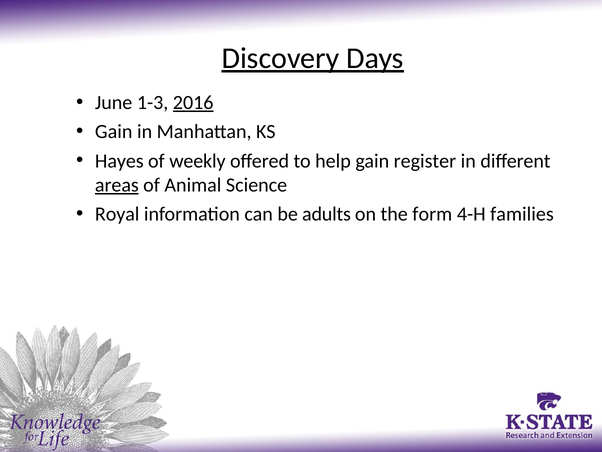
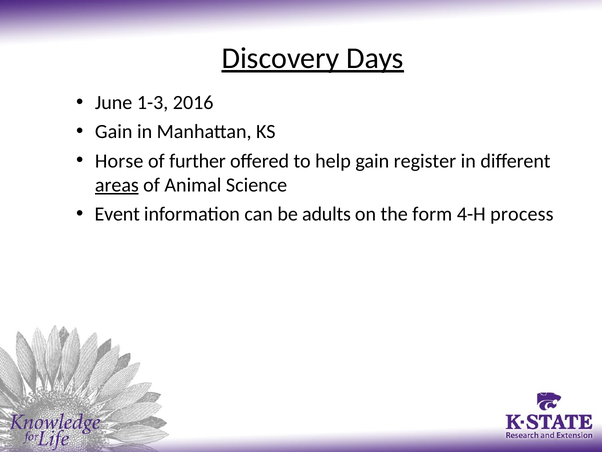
2016 underline: present -> none (193, 103)
Hayes: Hayes -> Horse (119, 161)
weekly: weekly -> further (197, 161)
Royal: Royal -> Event (117, 214)
families: families -> process (522, 214)
